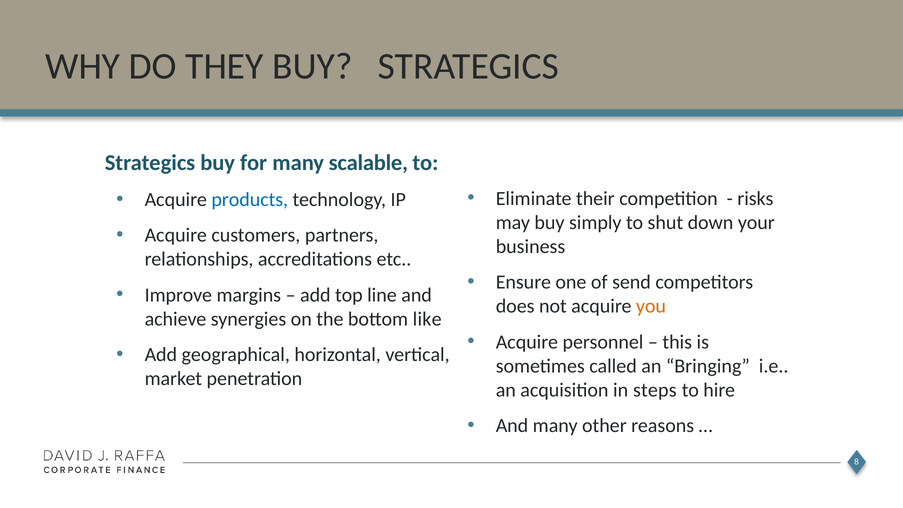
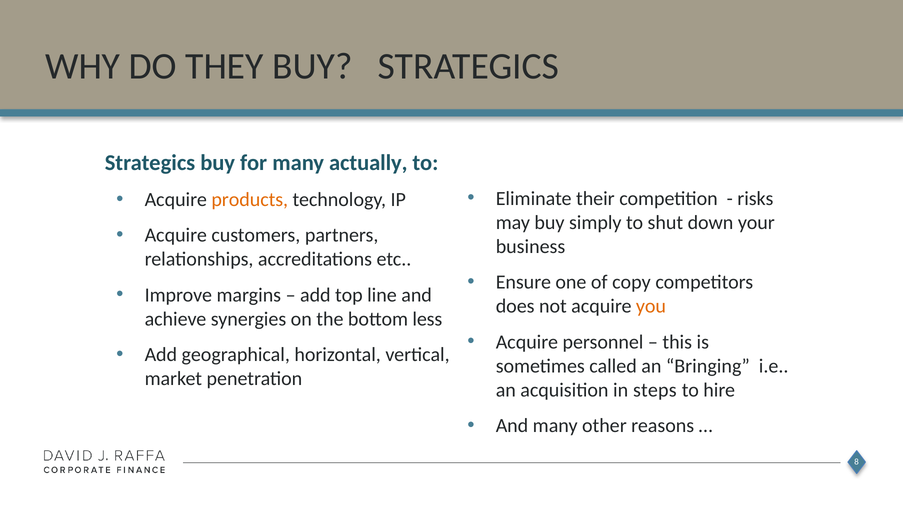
scalable: scalable -> actually (368, 163)
products colour: blue -> orange (250, 200)
send: send -> copy (631, 282)
like: like -> less (427, 319)
